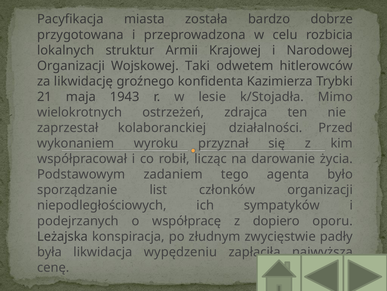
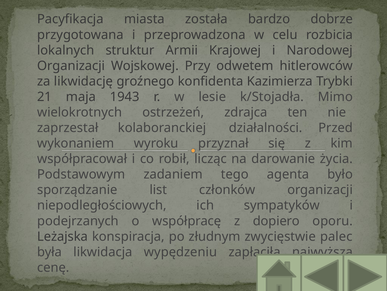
Taki: Taki -> Przy (198, 66)
padły: padły -> palec (336, 236)
